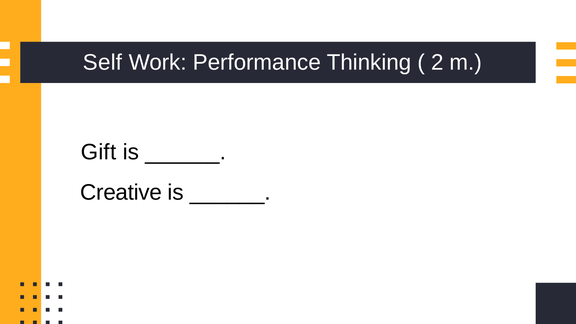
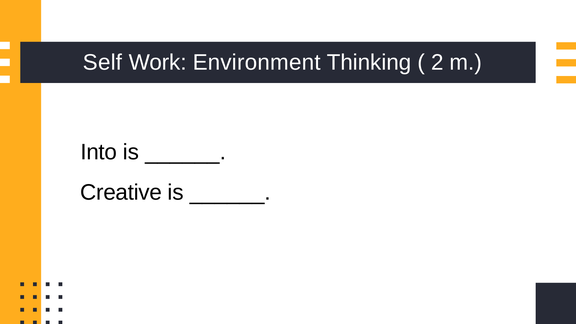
Performance: Performance -> Environment (257, 62)
Gift: Gift -> Into (99, 152)
